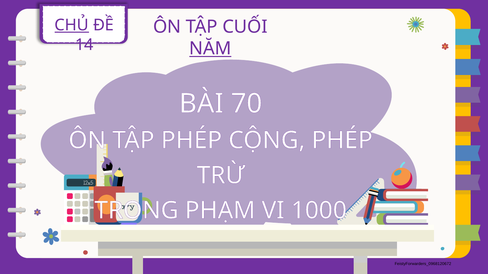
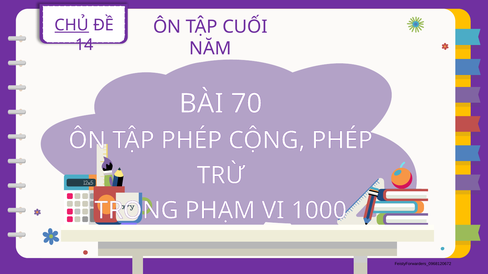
NĂM underline: present -> none (210, 49)
